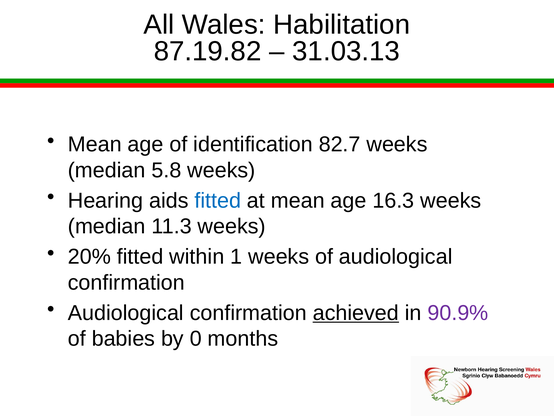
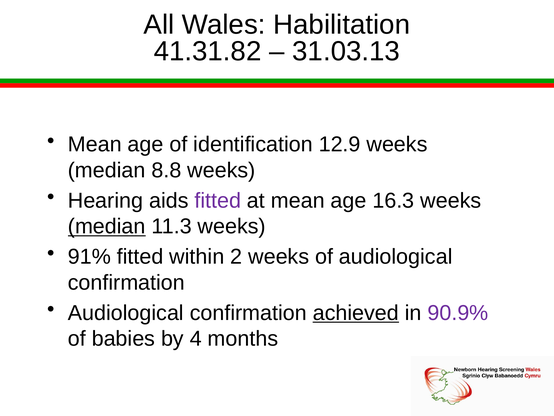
87.19.82: 87.19.82 -> 41.31.82 (208, 51)
82.7: 82.7 -> 12.9 (340, 144)
5.8: 5.8 -> 8.8 (166, 170)
fitted colour: blue -> purple (218, 200)
median underline: none -> present (107, 226)
20%: 20% -> 91% (89, 256)
1: 1 -> 2 (236, 256)
0: 0 -> 4 (196, 338)
